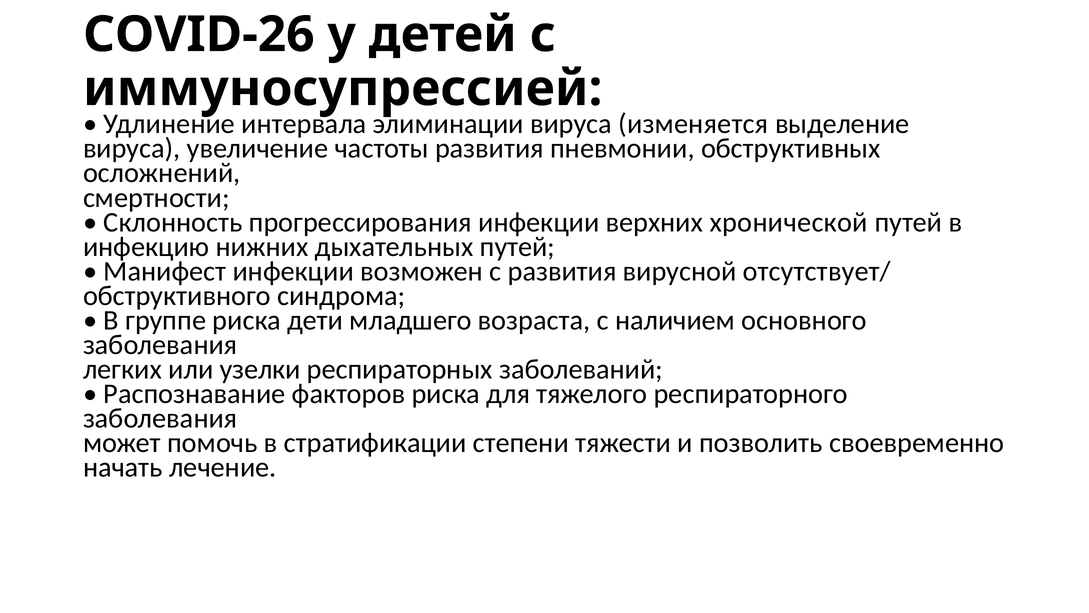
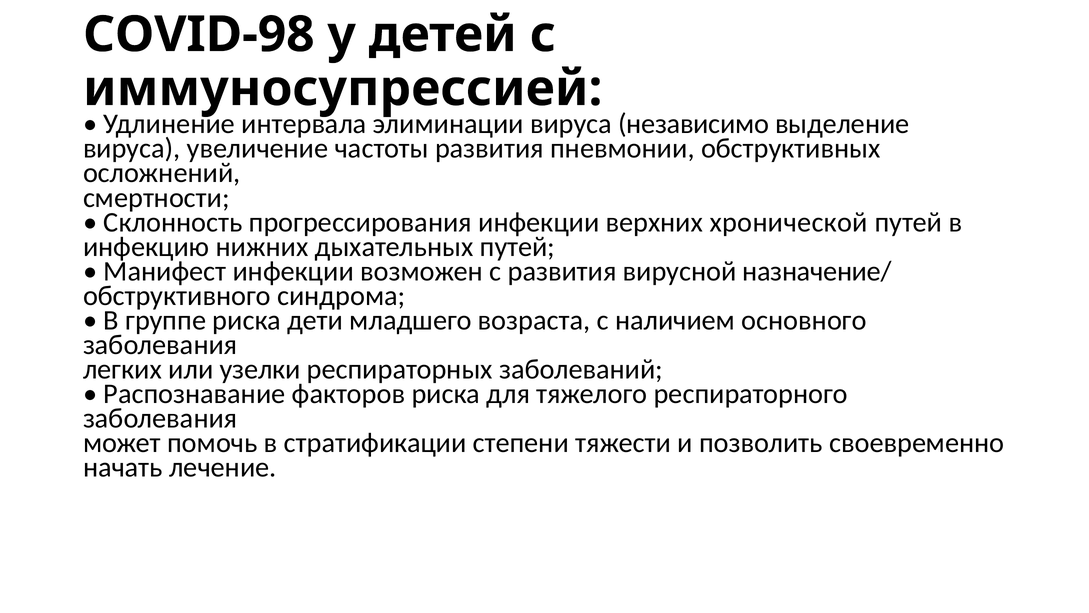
COVID-26: COVID-26 -> COVID-98 (199, 35)
изменяется: изменяется -> независимо (694, 124)
отсутствует/: отсутствует/ -> назначение/ (817, 271)
